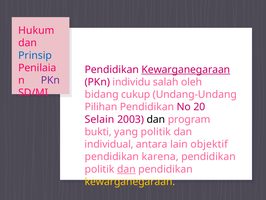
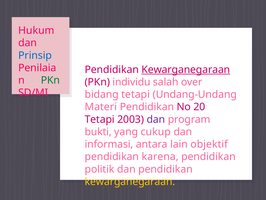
PKn colour: purple -> green (50, 80)
oleh: oleh -> over (192, 82)
bidang cukup: cukup -> tetapi (136, 94)
Pilihan: Pilihan -> Materi (101, 107)
Selain: Selain -> Tetapi (100, 119)
dan colour: black -> purple (156, 119)
yang politik: politik -> cukup (156, 132)
individual: individual -> informasi (109, 144)
dan underline: present -> none (126, 169)
